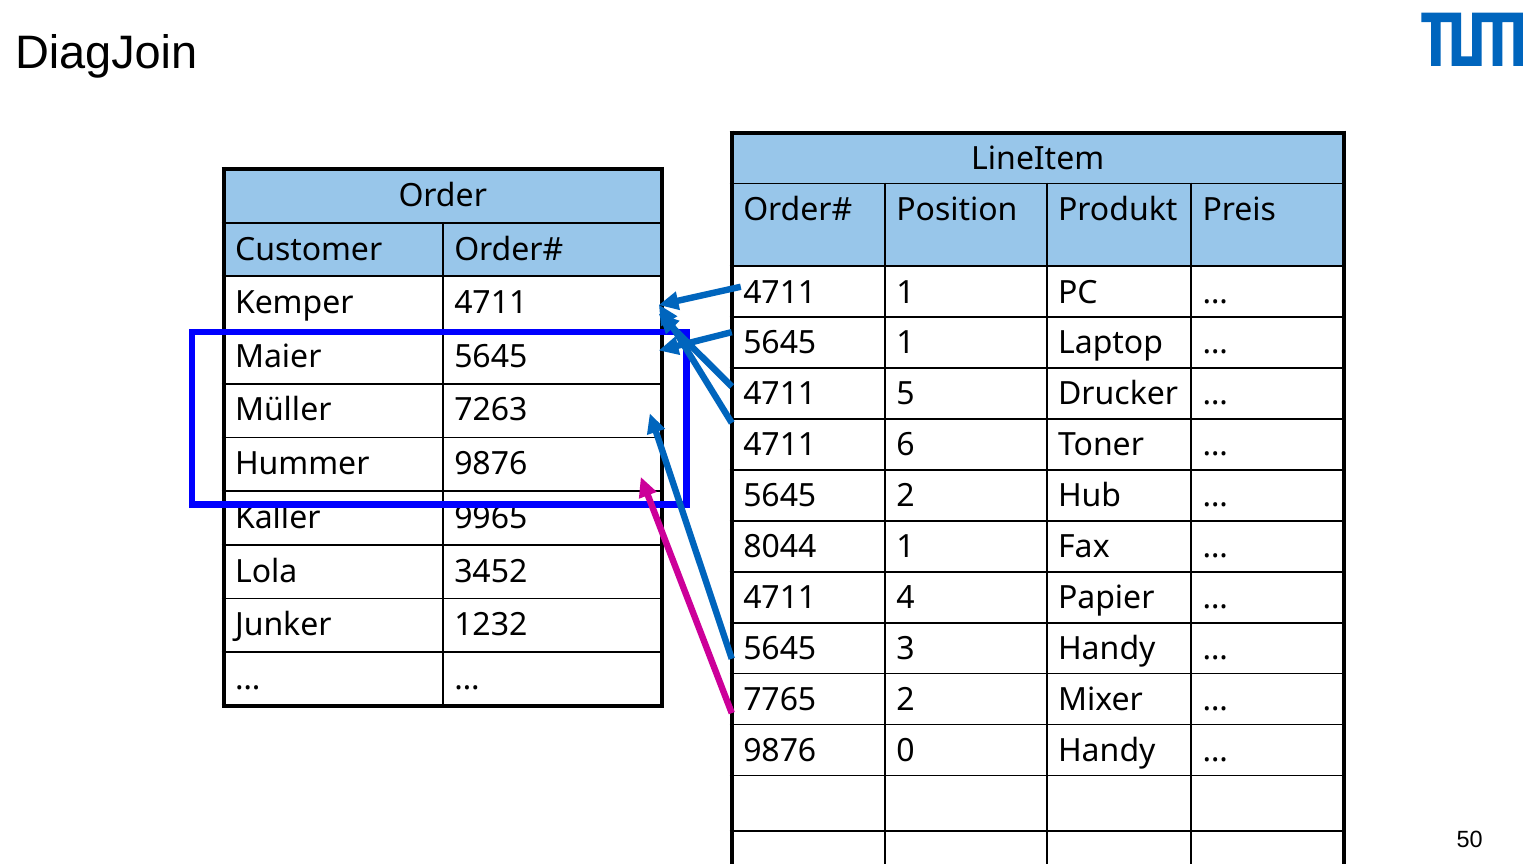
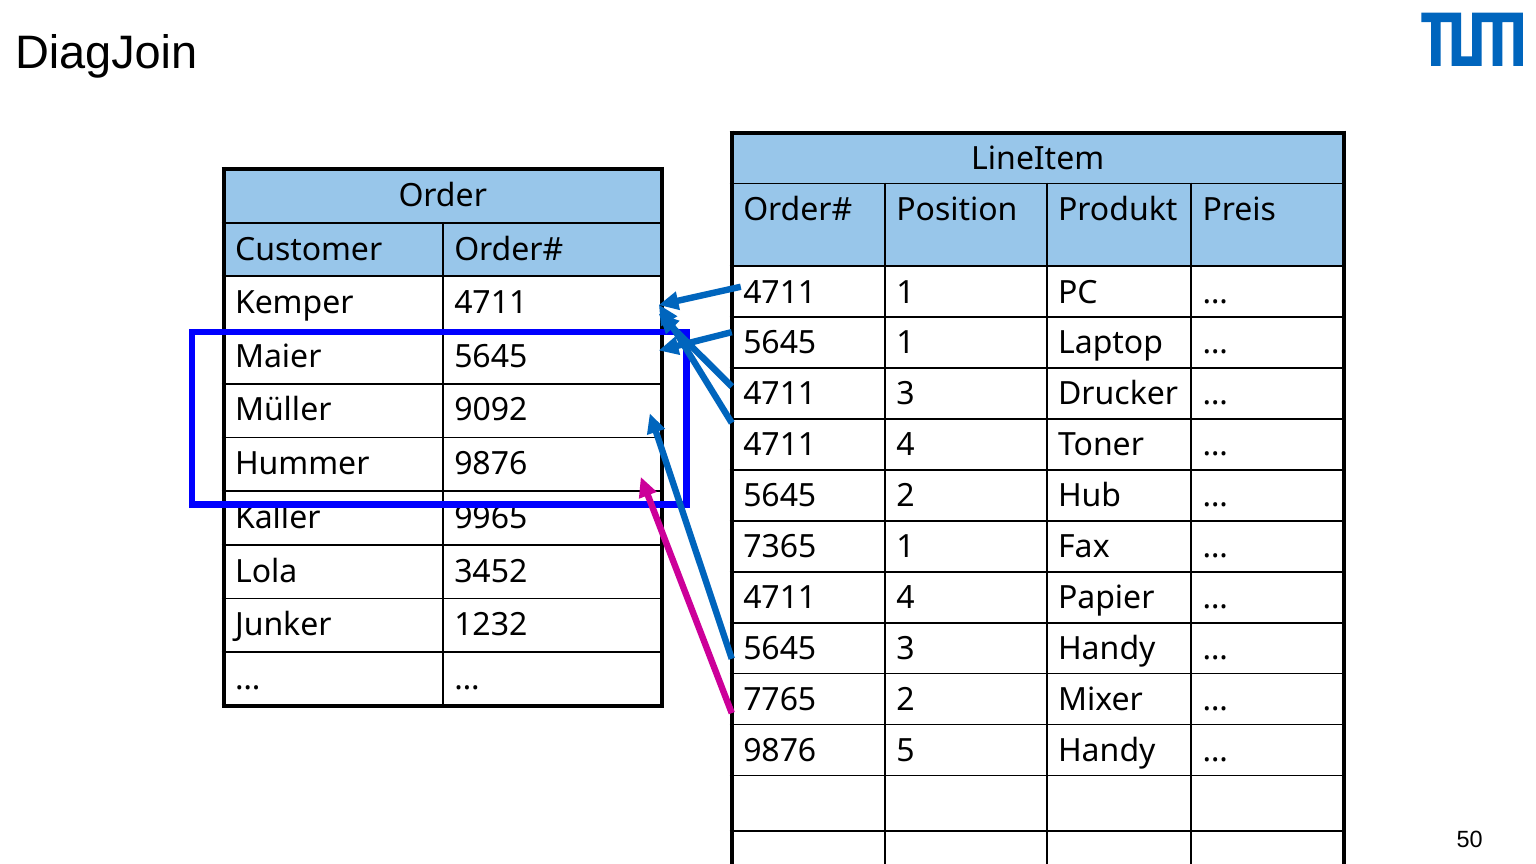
4711 5: 5 -> 3 (906, 394)
7263: 7263 -> 9092 (491, 410)
6: 6 -> 4 (906, 445)
8044: 8044 -> 7365 (780, 547)
0: 0 -> 5 (906, 751)
